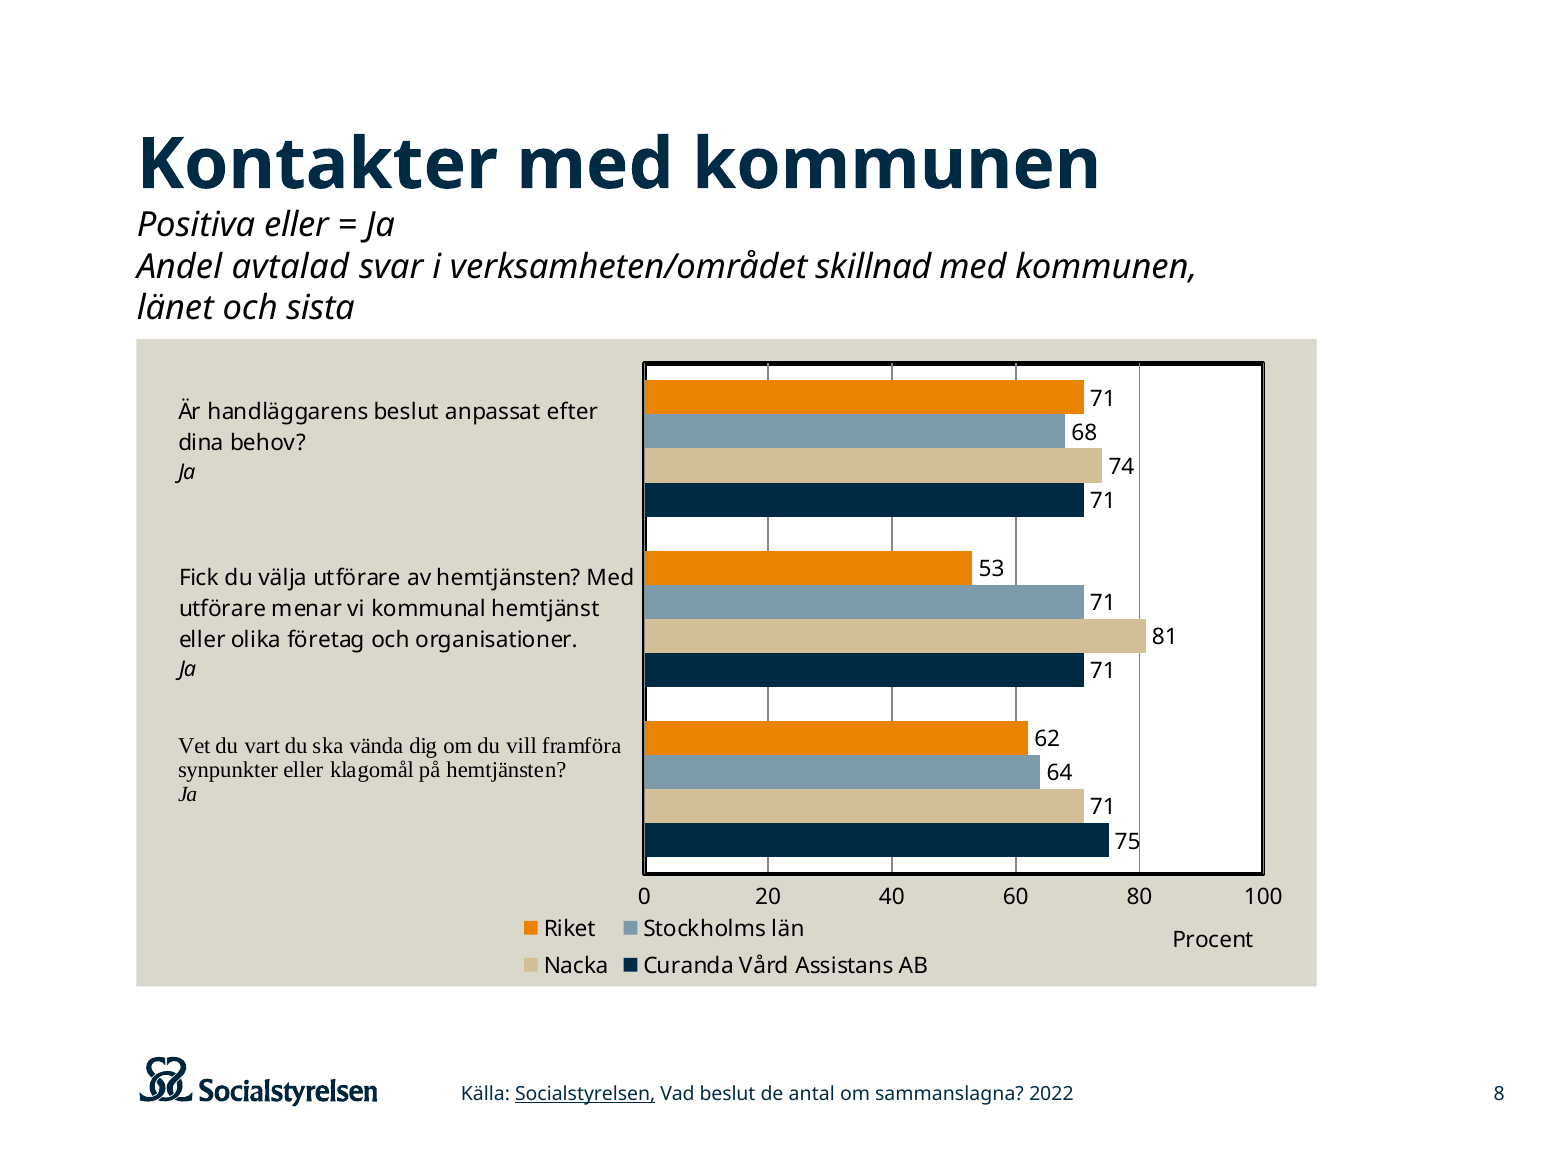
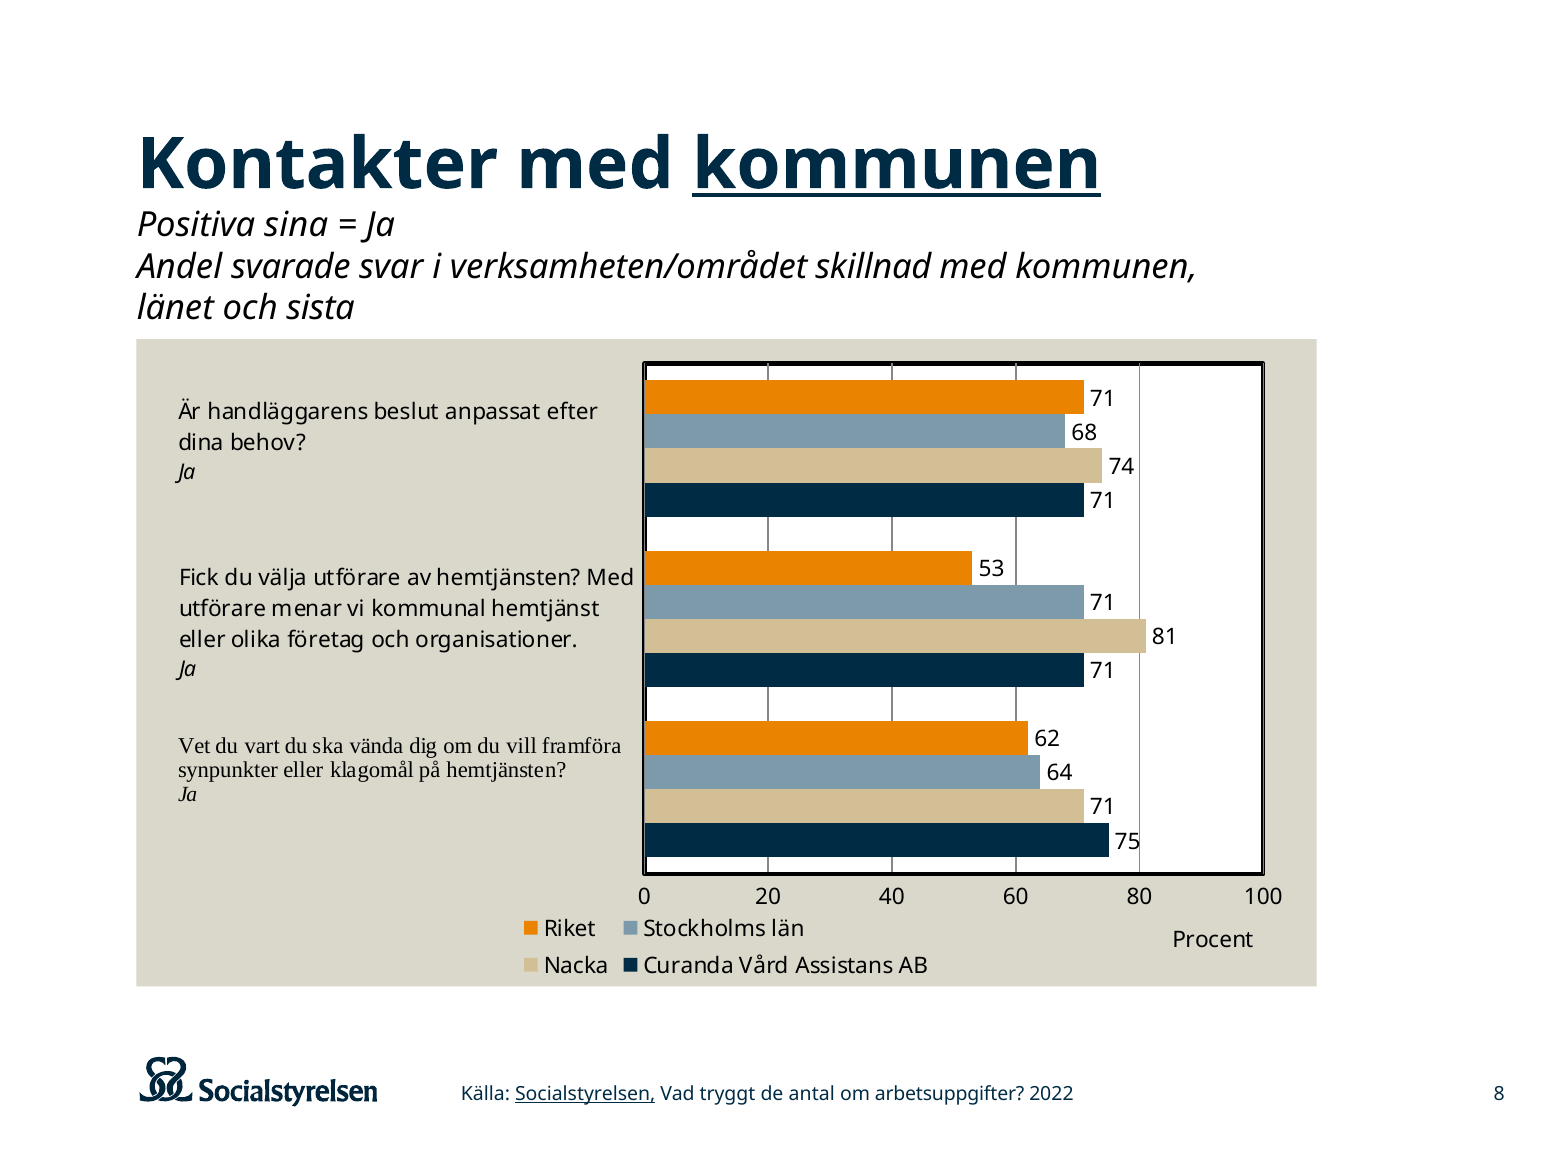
kommunen underline: none -> present (897, 165)
Positiva eller: eller -> sina (296, 226)
avtalad: avtalad -> svarade (291, 267)
Vad beslut: beslut -> tryggt (727, 1094)
sammanslagna: sammanslagna -> arbetsuppgifter (950, 1094)
